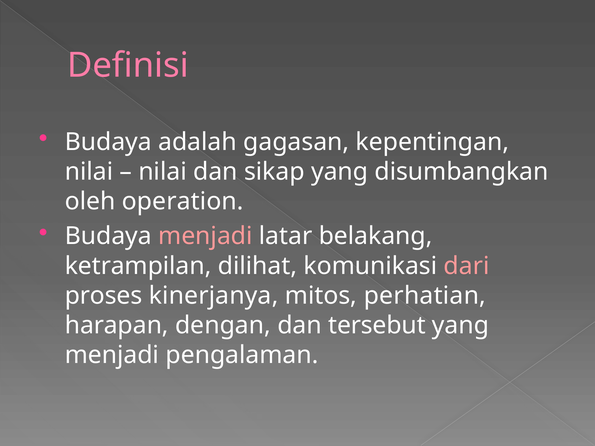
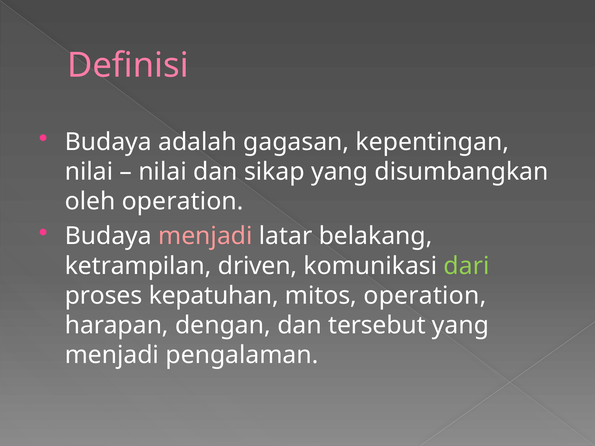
dilihat: dilihat -> driven (258, 266)
dari colour: pink -> light green (467, 266)
kinerjanya: kinerjanya -> kepatuhan (214, 296)
mitos perhatian: perhatian -> operation (425, 296)
